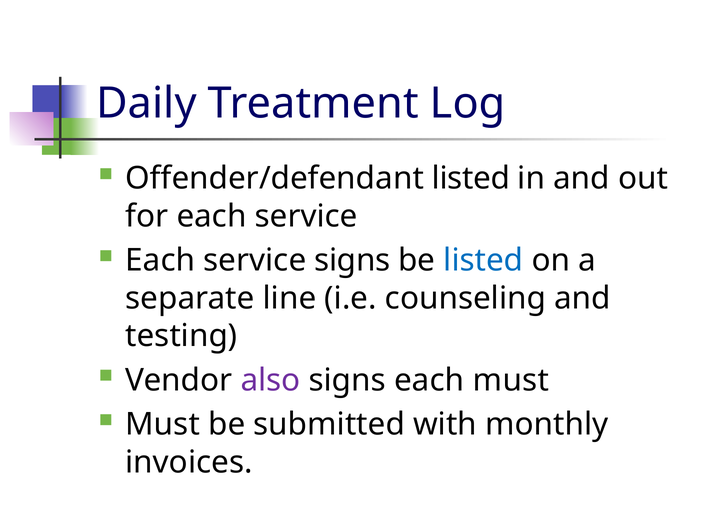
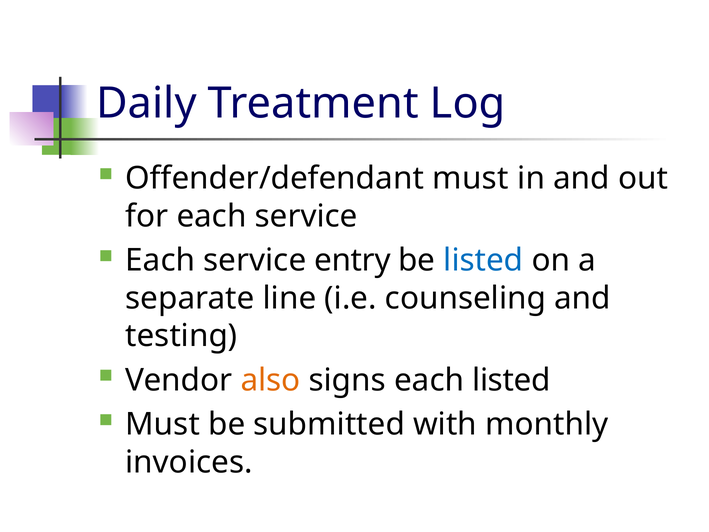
Offender/defendant listed: listed -> must (471, 178)
service signs: signs -> entry (352, 260)
also colour: purple -> orange (271, 380)
each must: must -> listed (511, 380)
